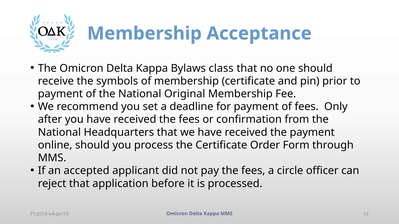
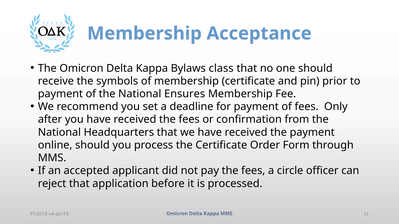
Original: Original -> Ensures (185, 94)
